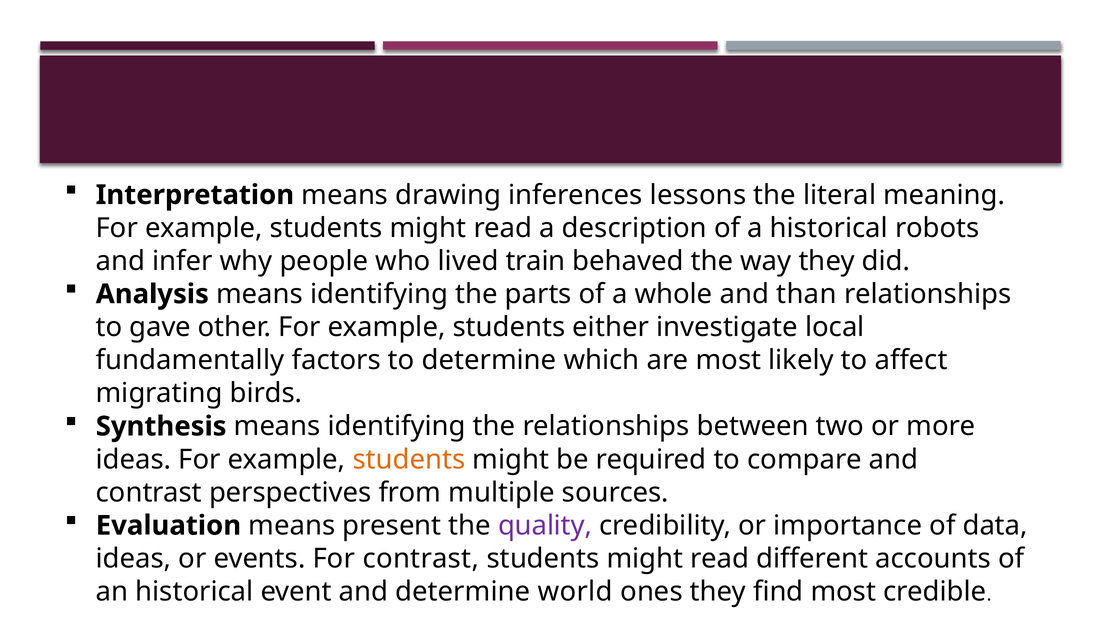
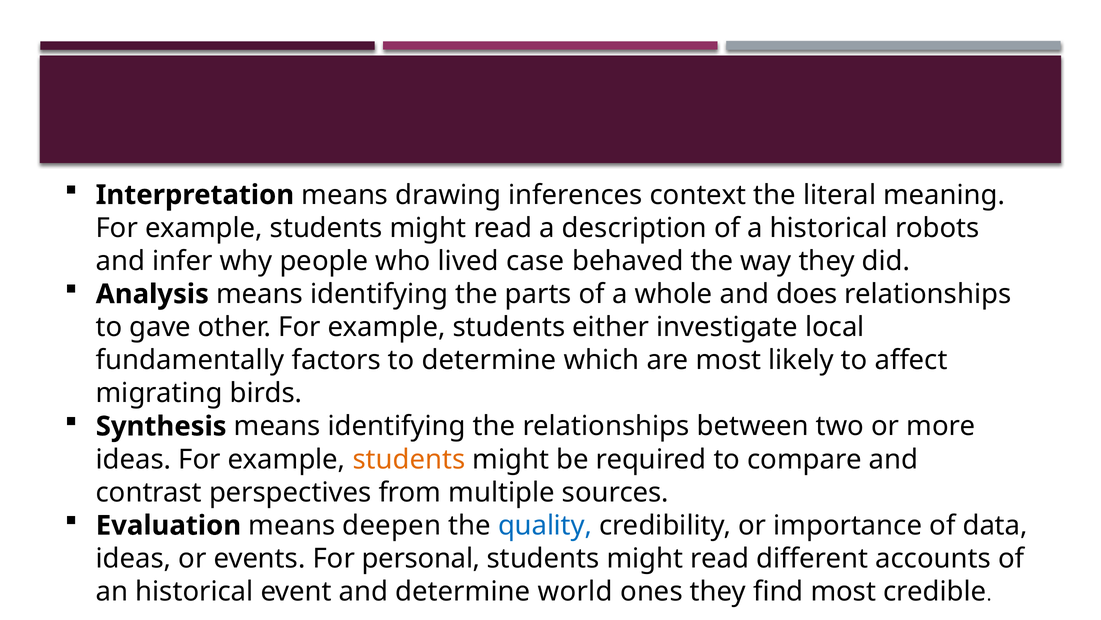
lessons: lessons -> context (698, 195)
train: train -> case (535, 261)
than: than -> does (807, 294)
present: present -> deepen (392, 525)
quality colour: purple -> blue (545, 525)
For contrast: contrast -> personal (421, 558)
